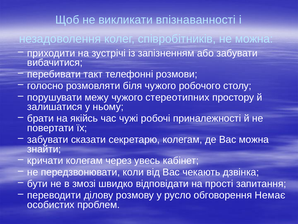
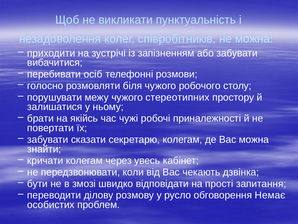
впізнаванності: впізнаванності -> пунктуальність (196, 20)
такт: такт -> осіб (93, 74)
